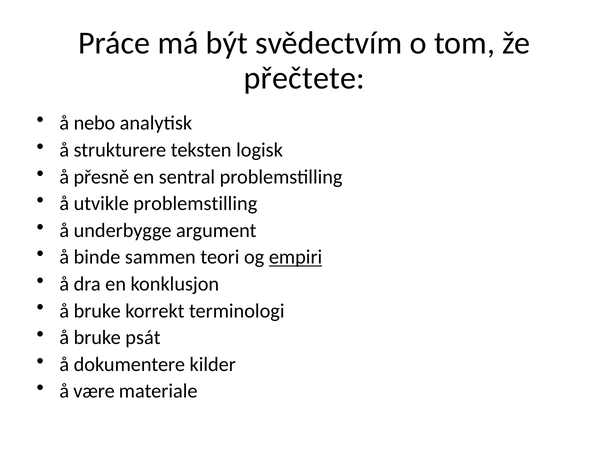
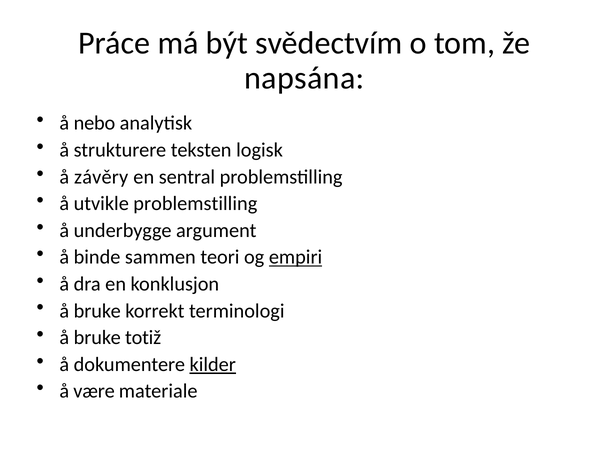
přečtete: přečtete -> napsána (304, 78)
přesně: přesně -> závěry (101, 177)
psát: psát -> totiž (143, 337)
kilder underline: none -> present (213, 364)
